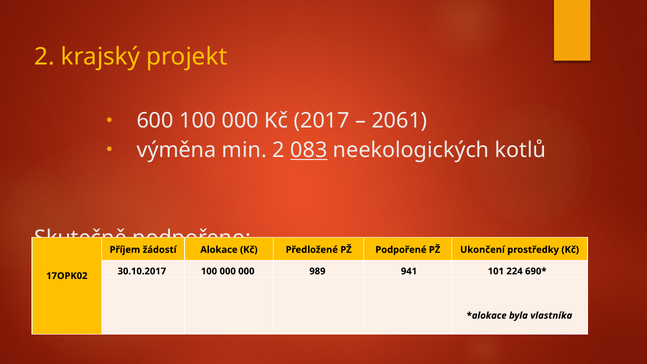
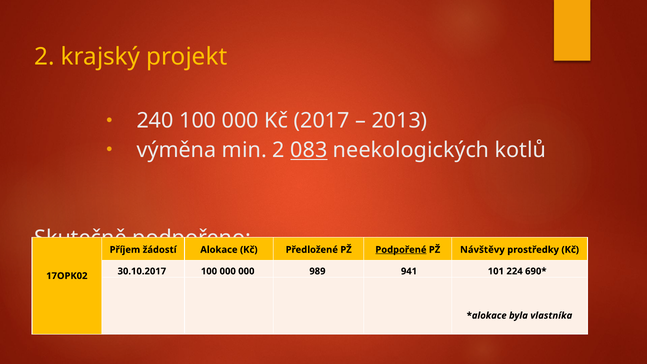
600: 600 -> 240 (155, 121)
2061: 2061 -> 2013 (400, 121)
Podpořené underline: none -> present (401, 250)
Ukončení: Ukončení -> Návštěvy (482, 250)
